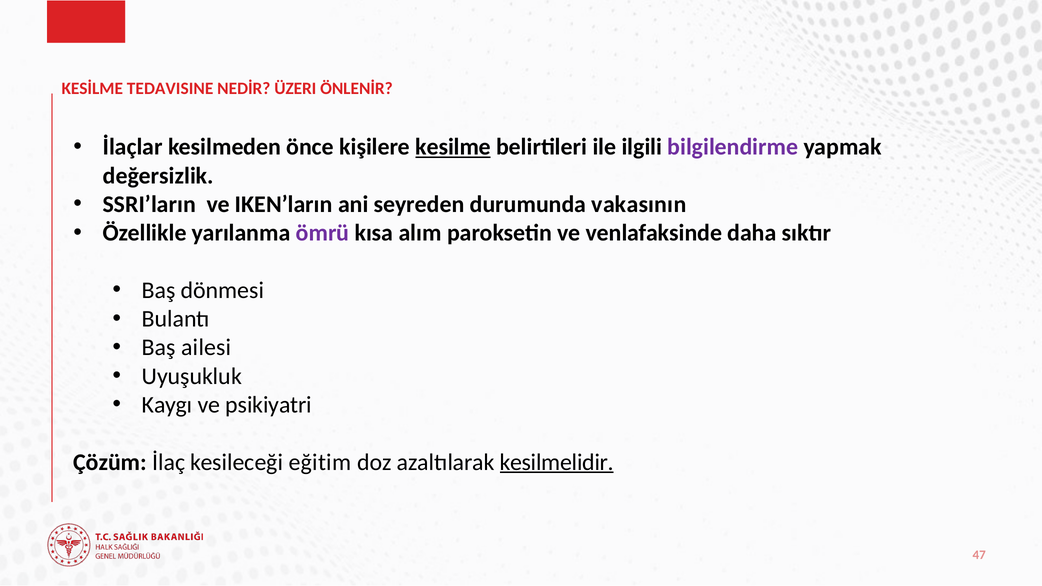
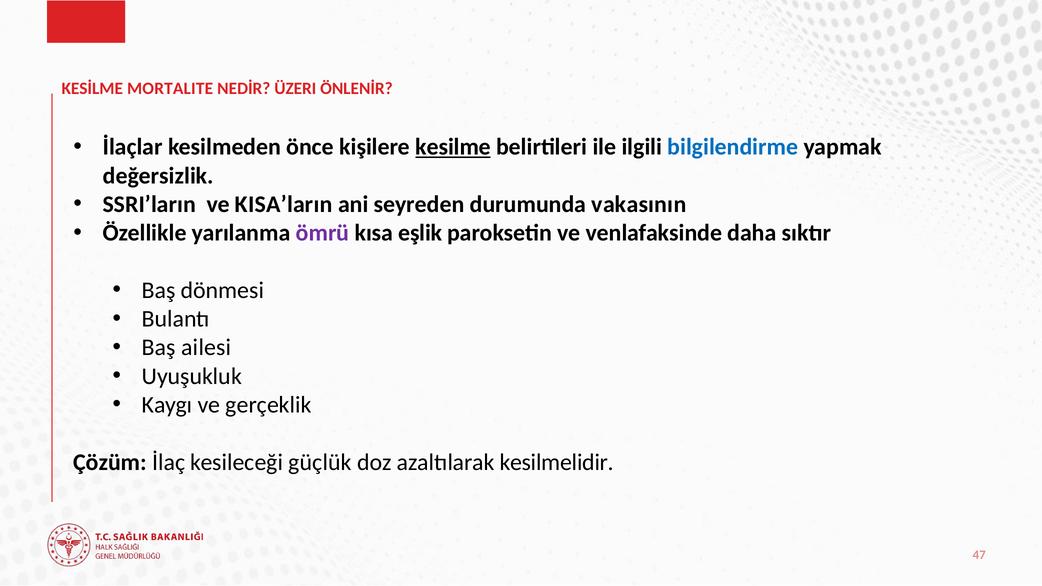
TEDAVISINE: TEDAVISINE -> MORTALITE (170, 89)
bilgilendirme colour: purple -> blue (733, 147)
IKEN’ların: IKEN’ların -> KISA’ların (284, 204)
alım: alım -> eşlik (420, 233)
psikiyatri: psikiyatri -> gerçeklik (269, 405)
eğitim: eğitim -> güçlük (320, 462)
kesilmelidir underline: present -> none (557, 462)
